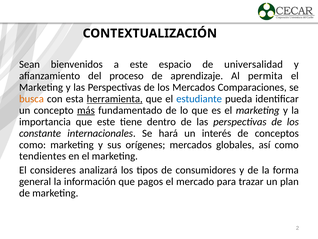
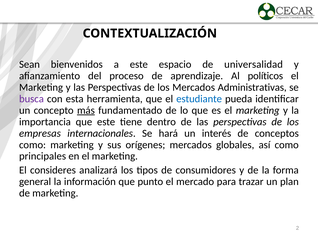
permita: permita -> políticos (265, 76)
Comparaciones: Comparaciones -> Administrativas (252, 87)
busca colour: orange -> purple (31, 99)
herramienta underline: present -> none (115, 99)
constante: constante -> empresas (40, 133)
tendientes: tendientes -> principales (43, 156)
pagos: pagos -> punto (150, 181)
